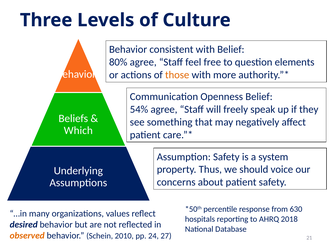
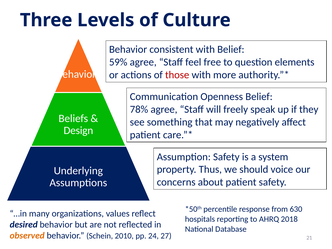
80%: 80% -> 59% (118, 62)
those colour: orange -> red (177, 75)
54%: 54% -> 78% (139, 109)
Which: Which -> Design (78, 130)
